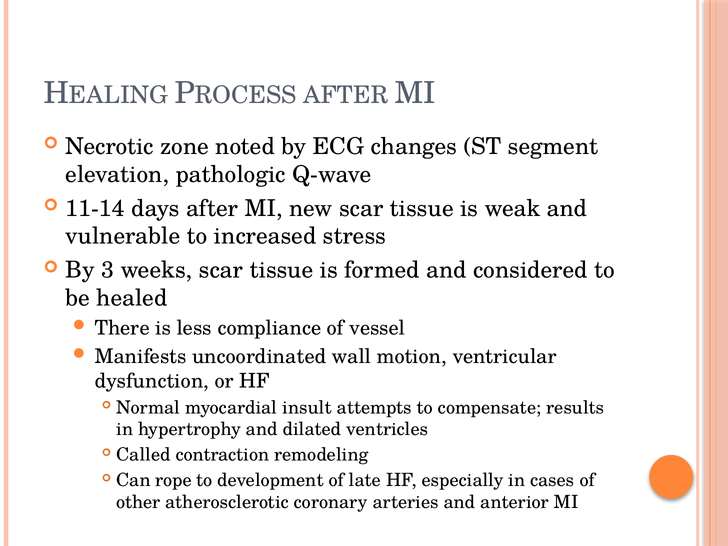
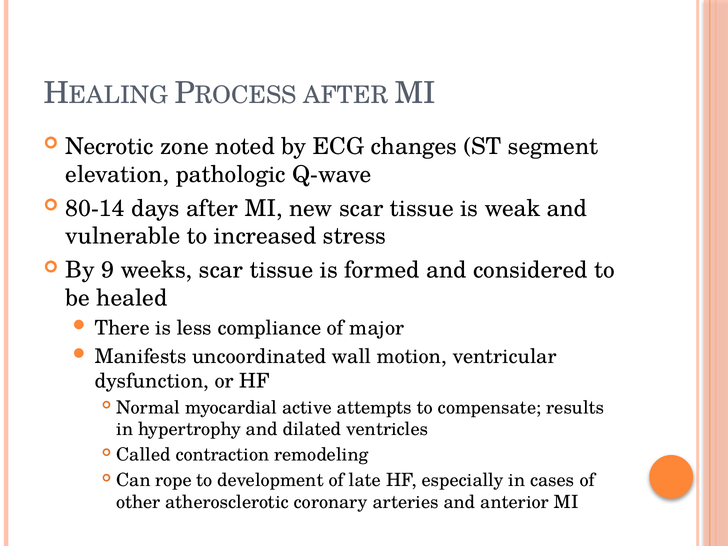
11-14: 11-14 -> 80-14 (95, 208)
3: 3 -> 9 (108, 270)
vessel: vessel -> major (377, 328)
insult: insult -> active (307, 408)
